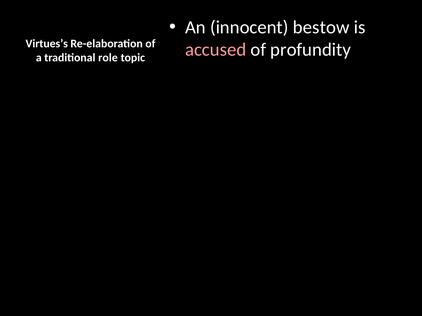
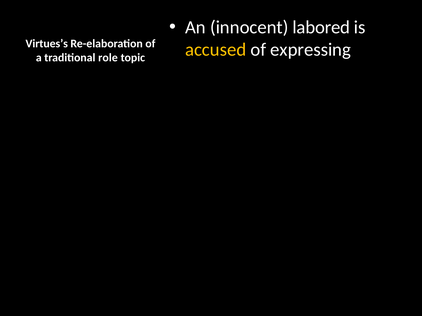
bestow: bestow -> labored (321, 27)
accused colour: pink -> yellow (216, 50)
profundity: profundity -> expressing (311, 50)
